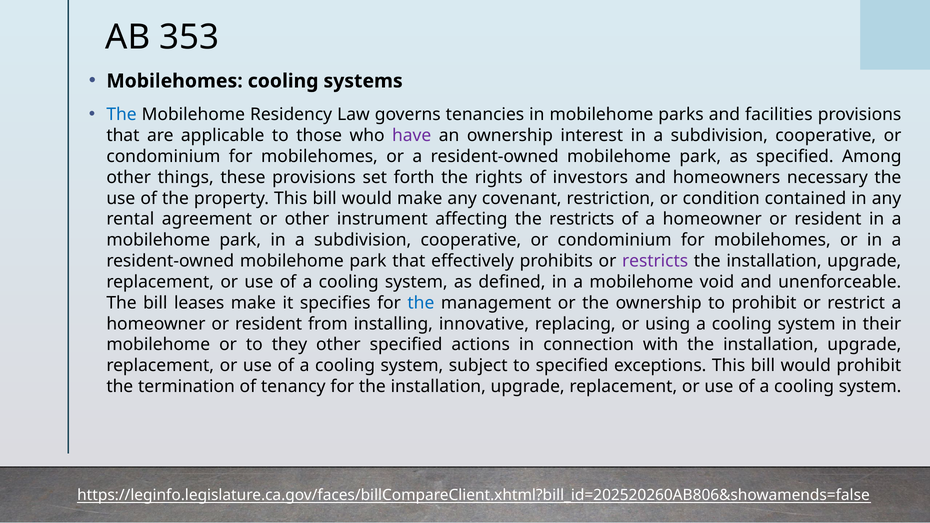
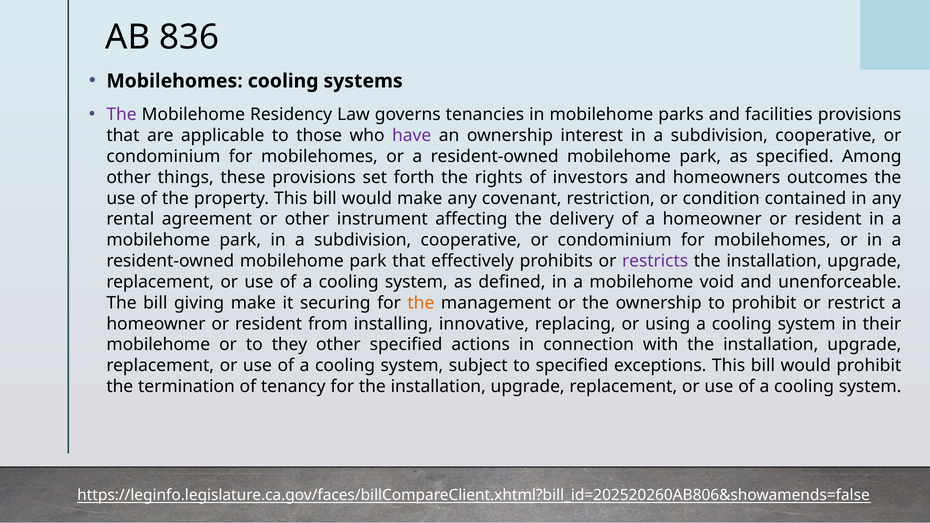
353: 353 -> 836 (189, 37)
The colour: blue -> purple (122, 115)
necessary: necessary -> outcomes (827, 177)
the restricts: restricts -> delivery (582, 219)
leases: leases -> giving (199, 303)
specifies: specifies -> securing (335, 303)
the colour: blue -> orange (421, 303)
